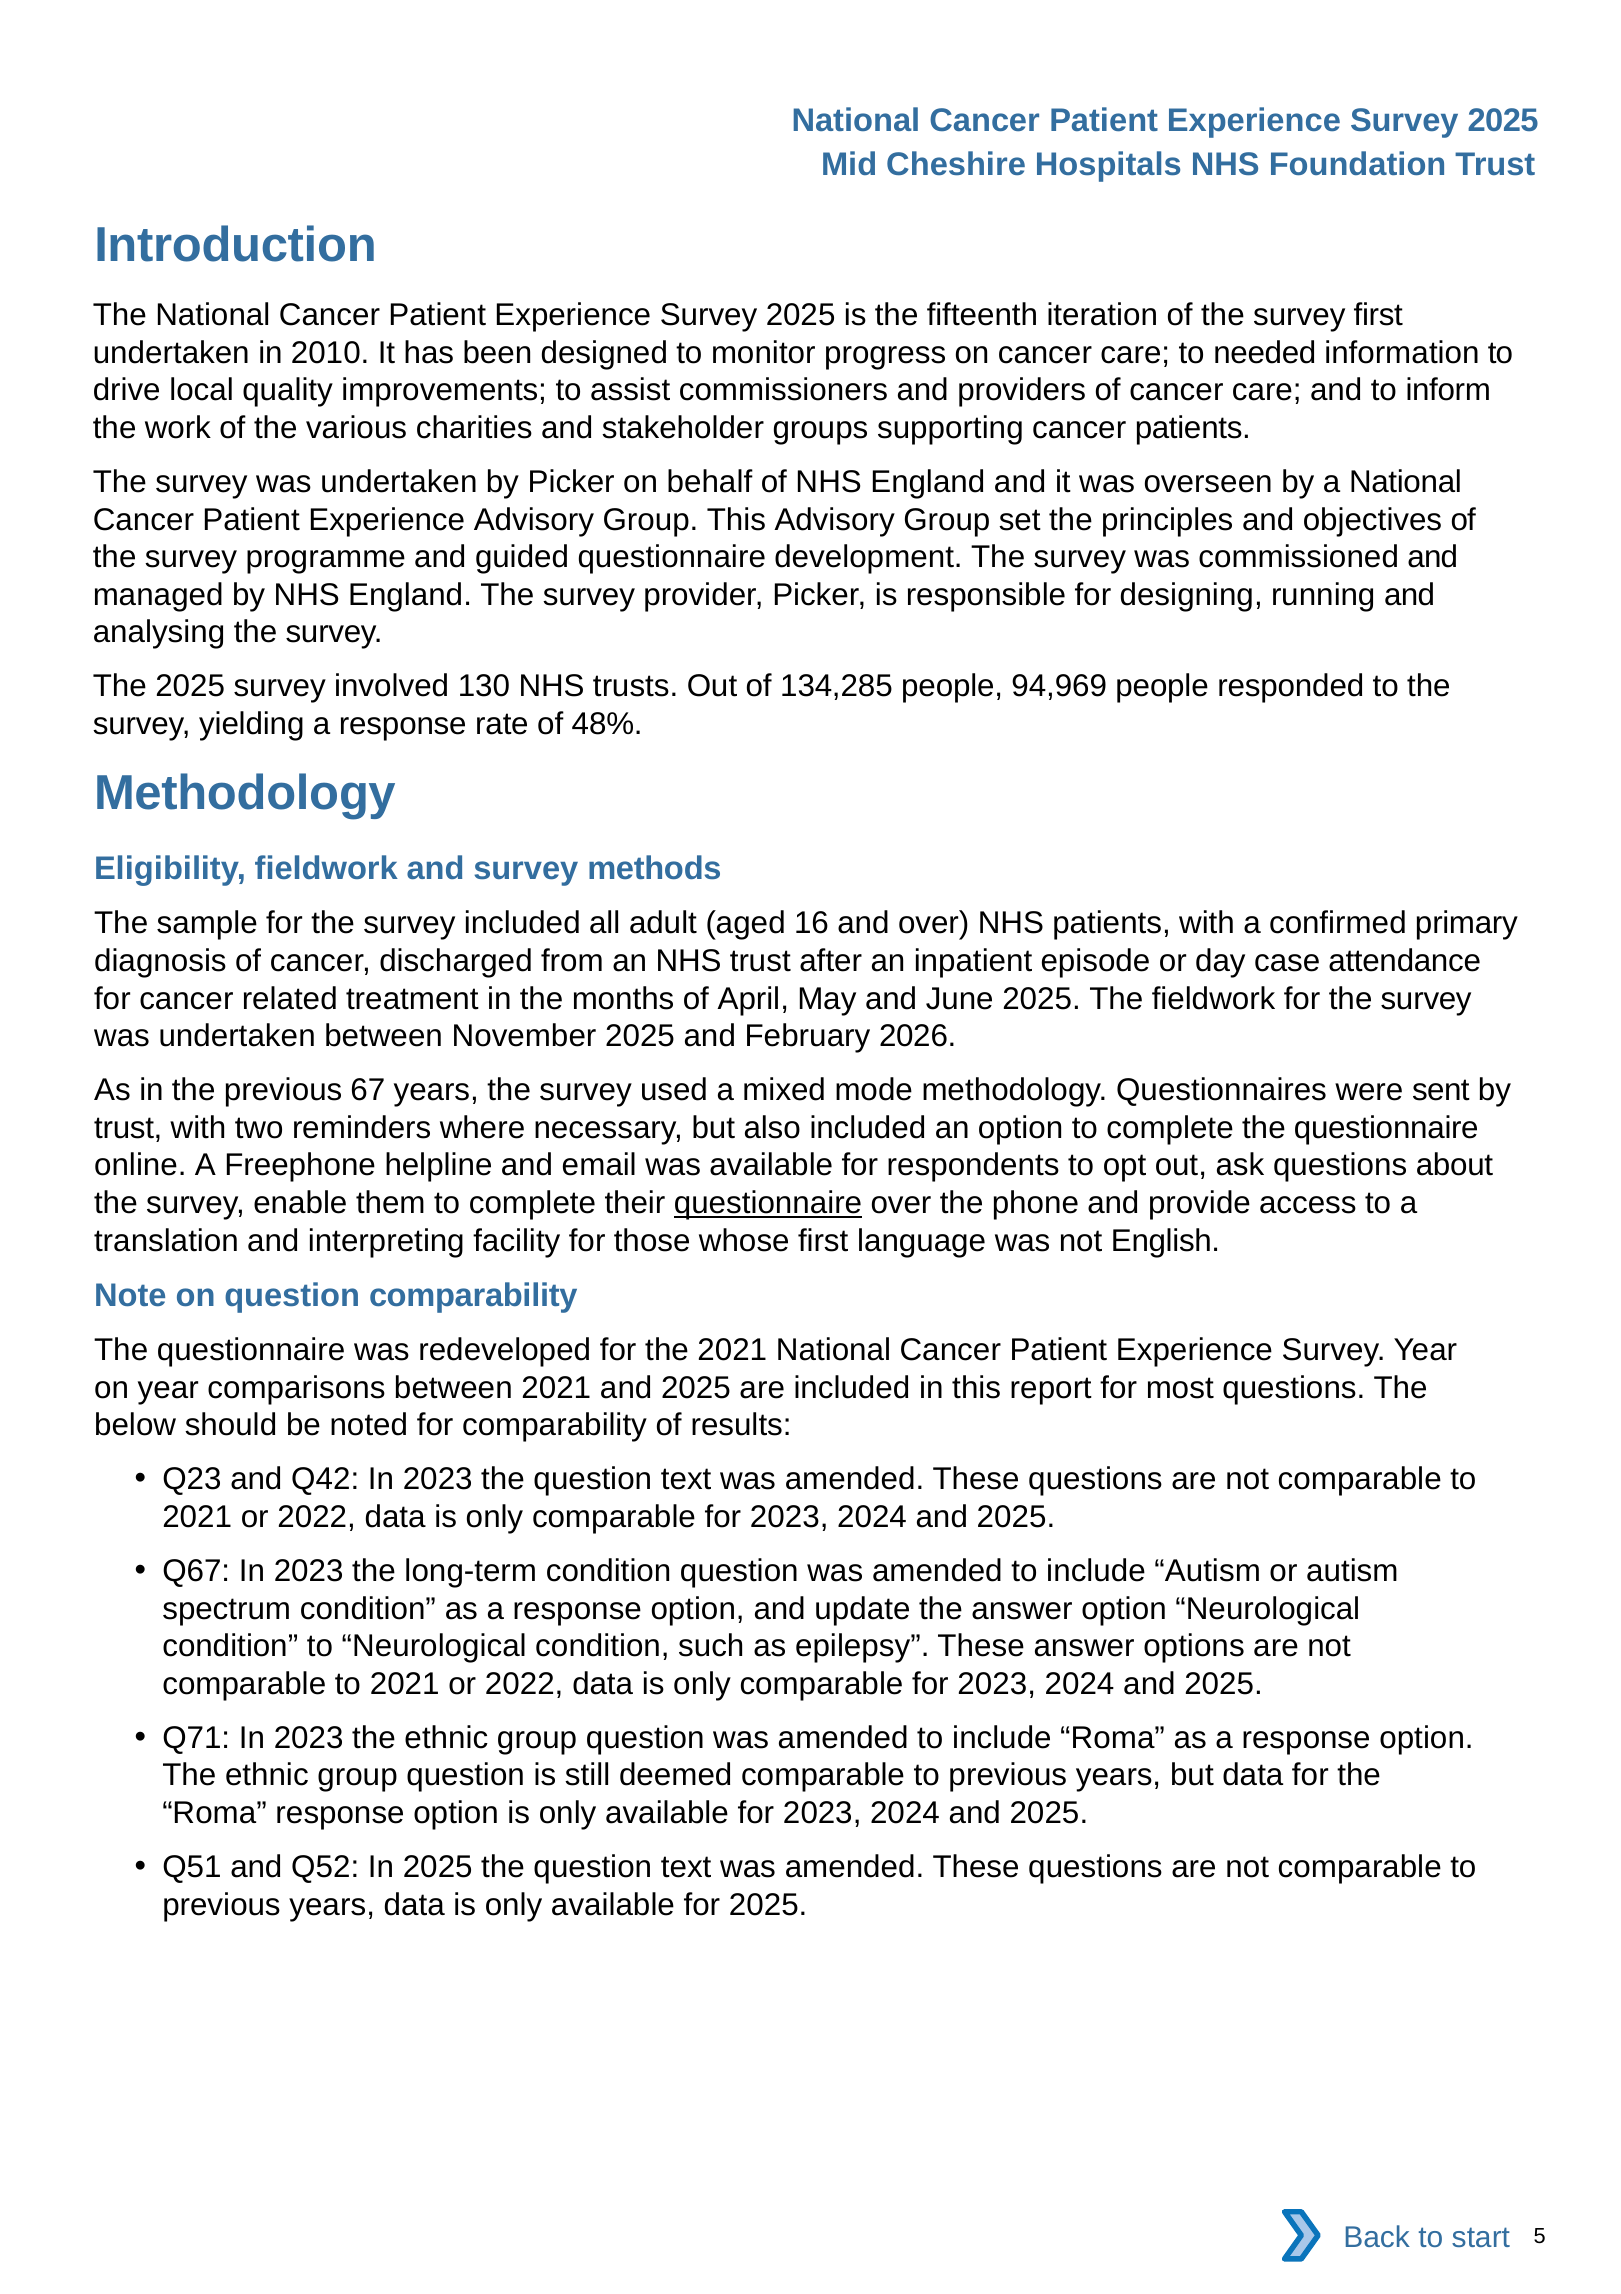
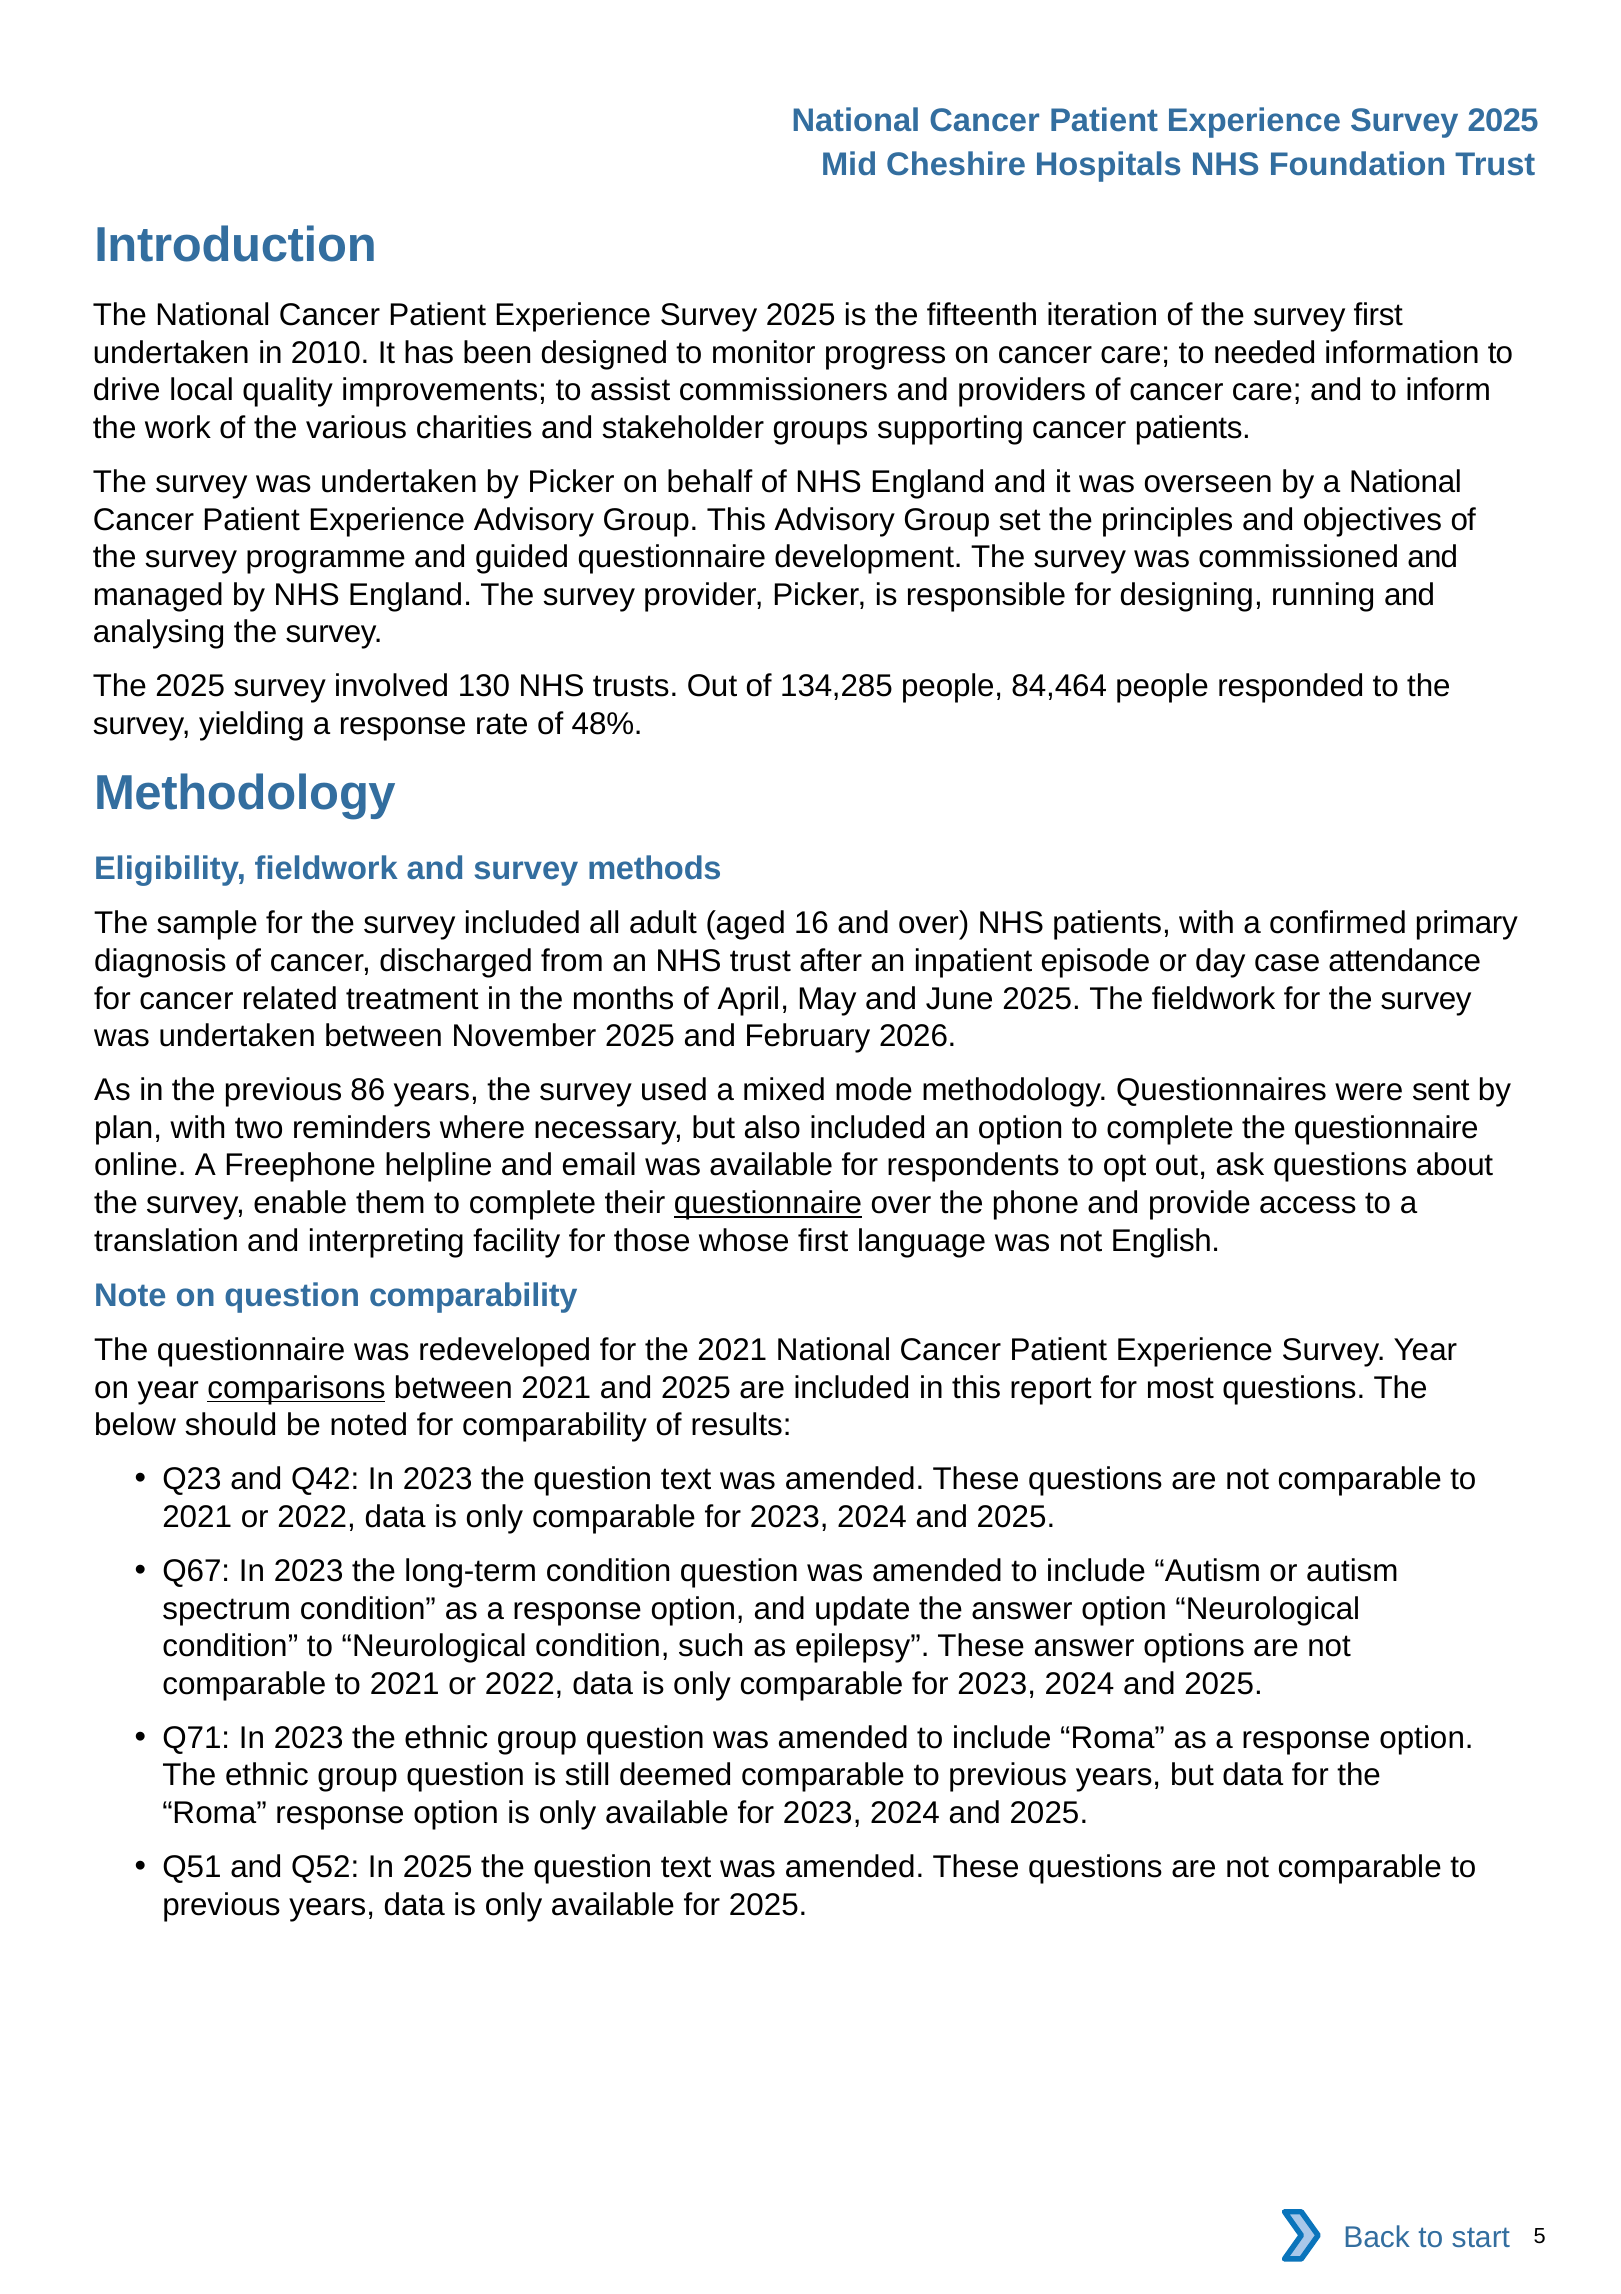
94,969: 94,969 -> 84,464 (1059, 686)
67: 67 -> 86 (368, 1090)
trust: trust -> plan (128, 1128)
comparisons underline: none -> present (296, 1388)
